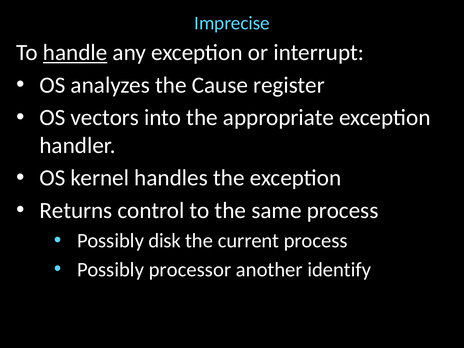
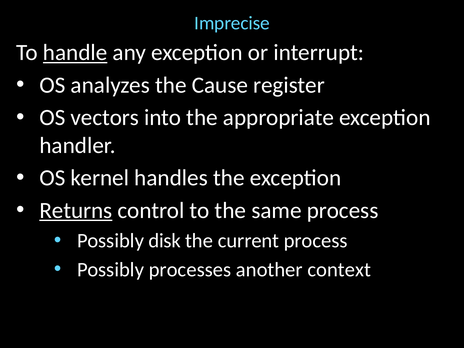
Returns underline: none -> present (76, 210)
processor: processor -> processes (190, 270)
identify: identify -> context (339, 270)
